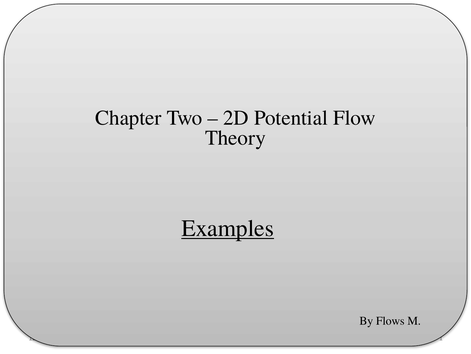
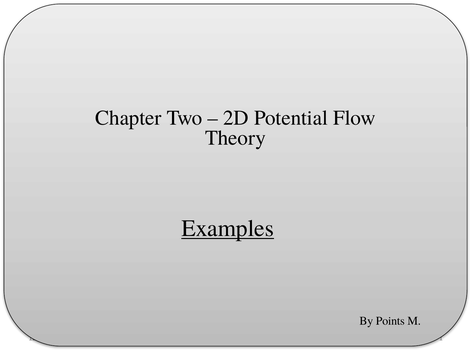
Flows: Flows -> Points (390, 320)
